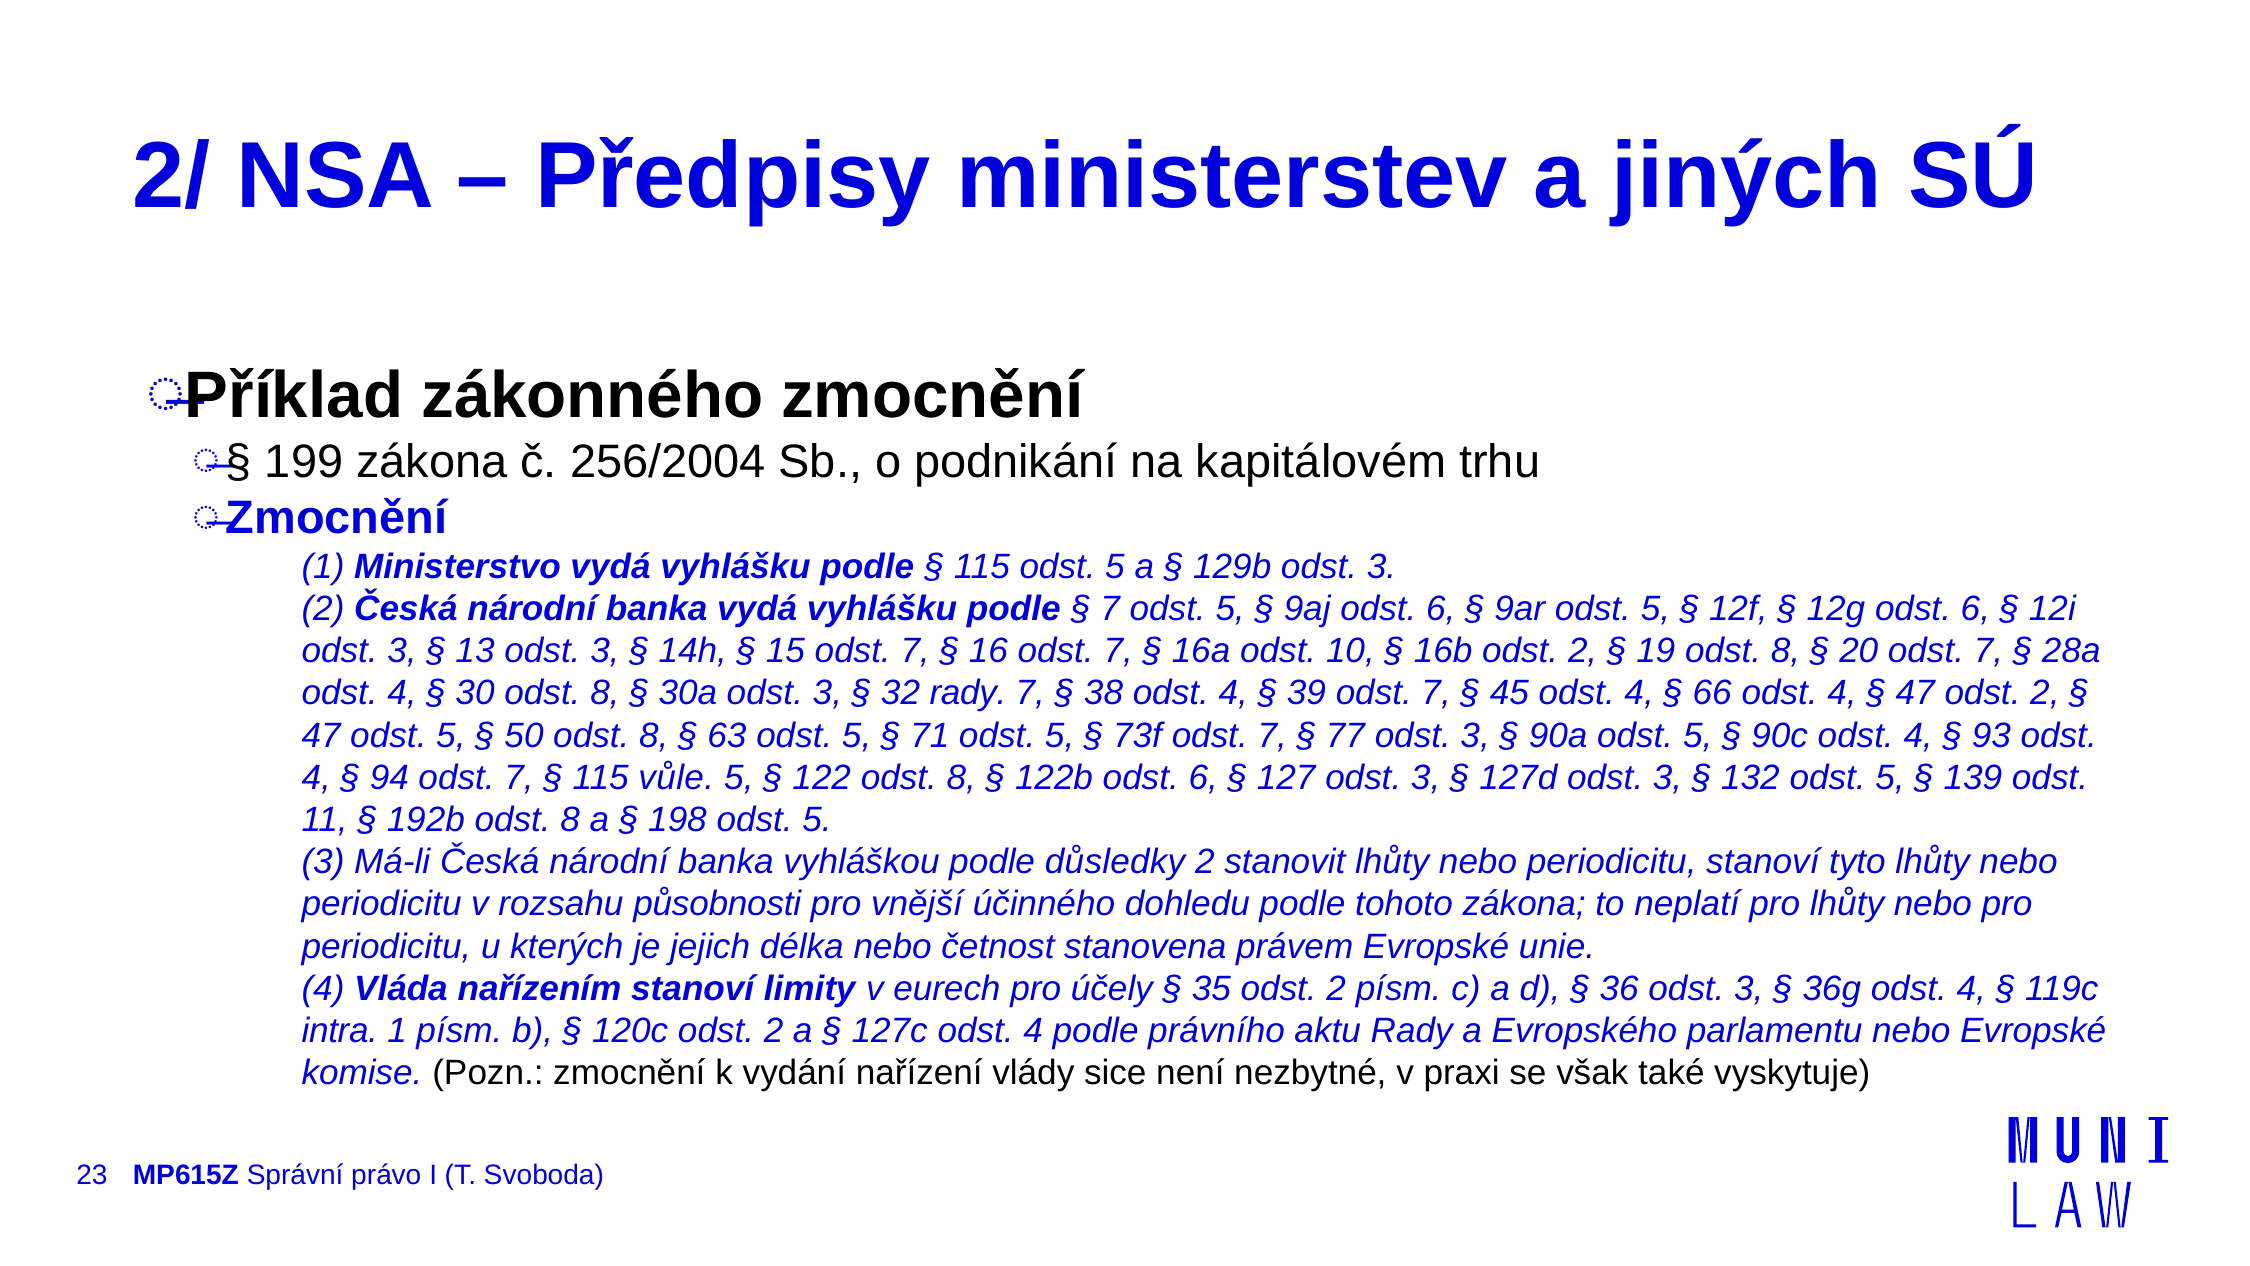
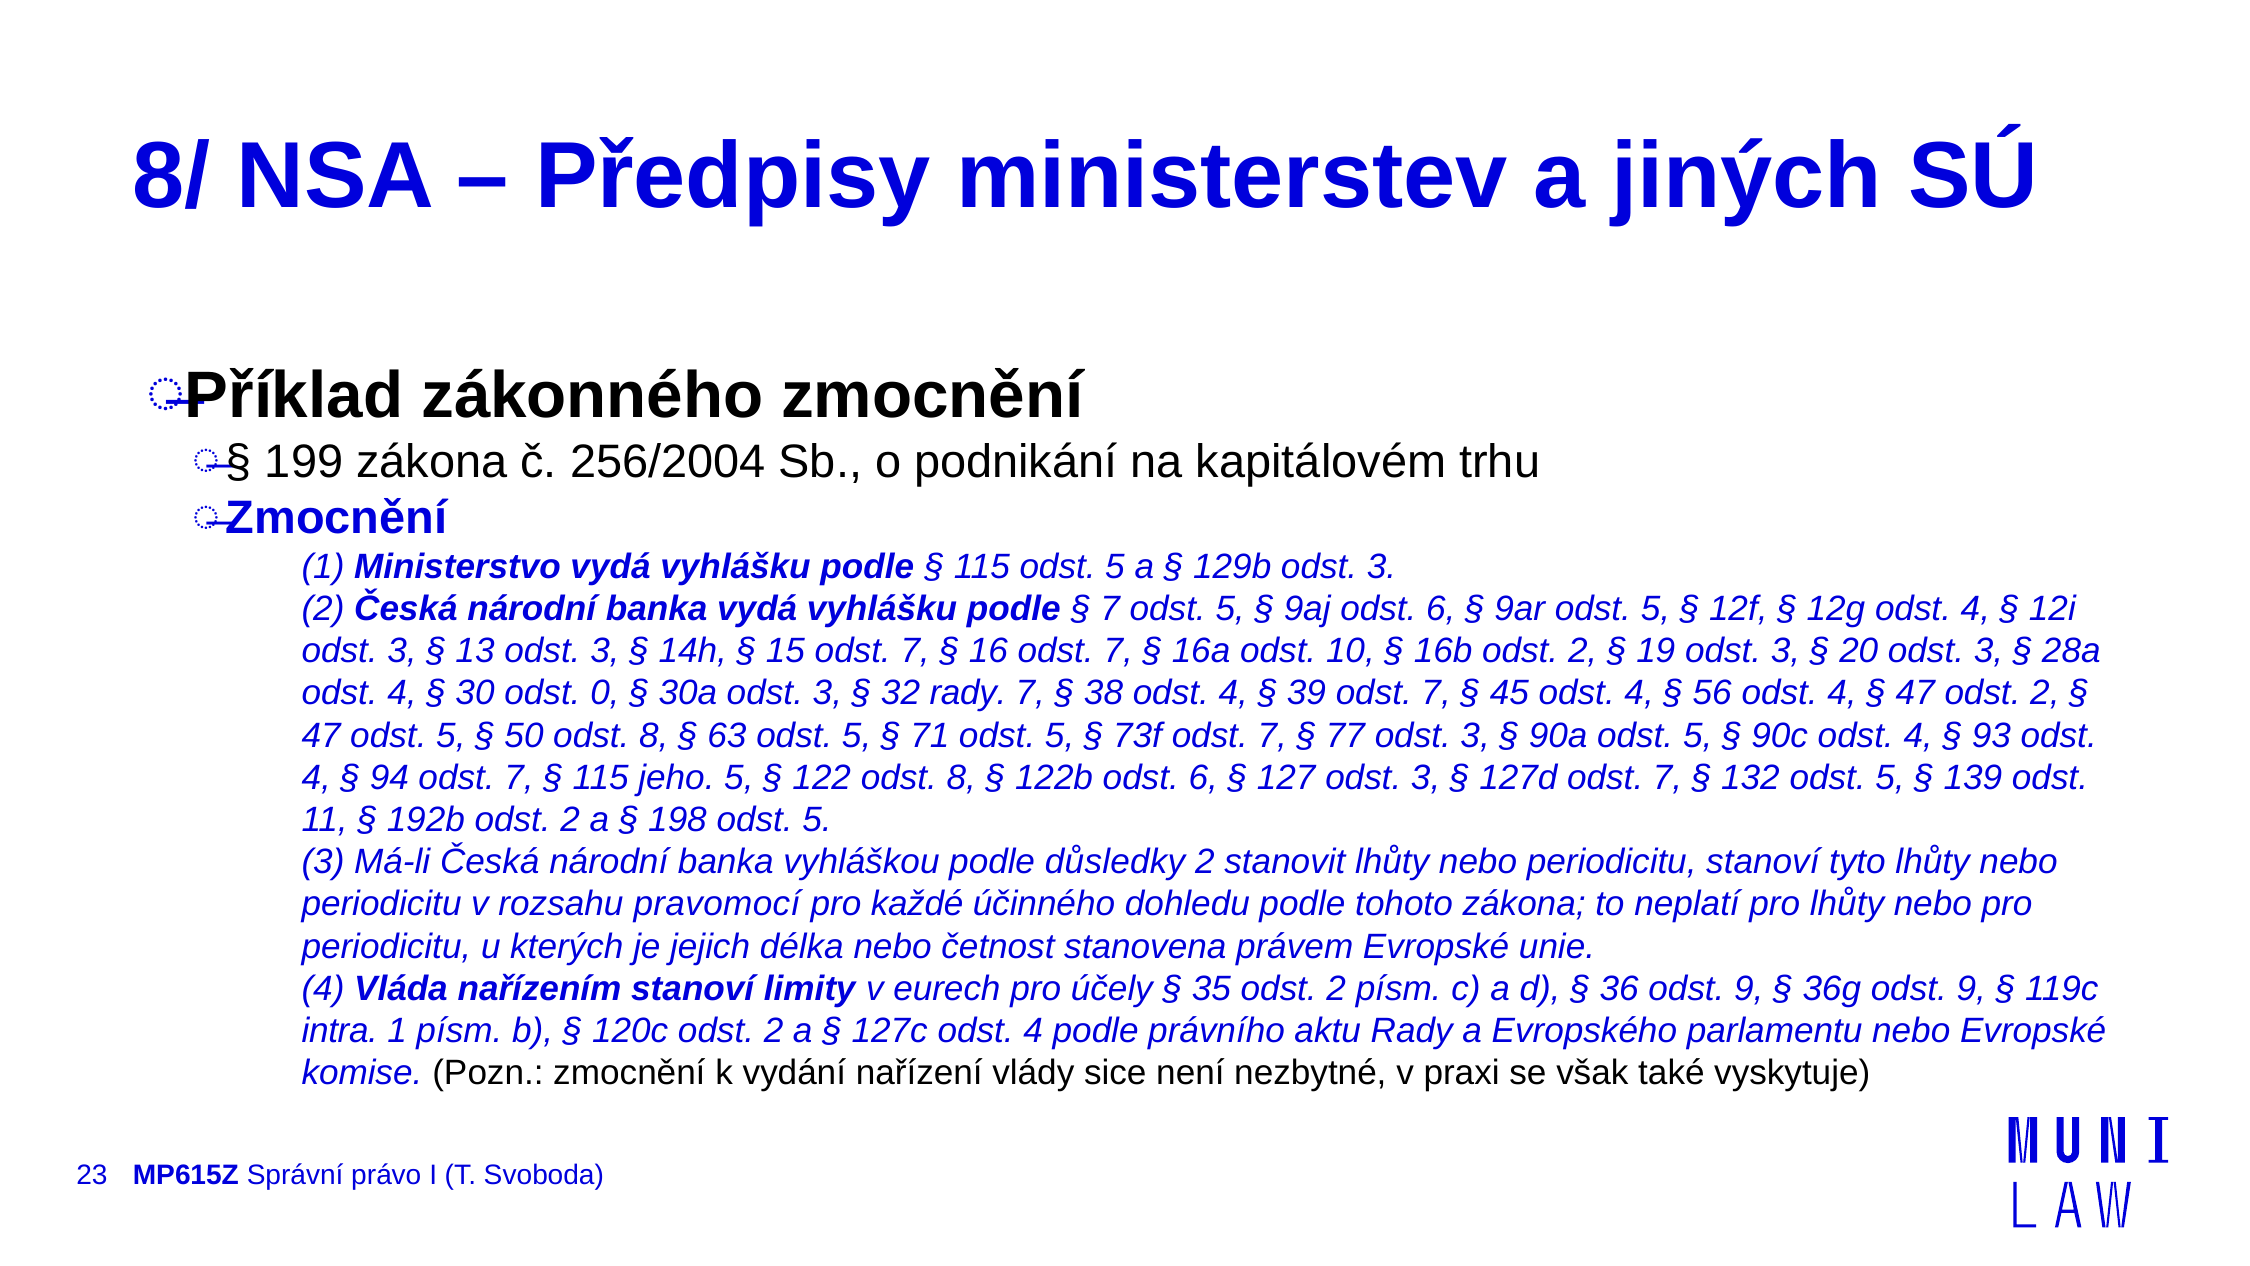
2/: 2/ -> 8/ (172, 177)
12g odst 6: 6 -> 4 (1975, 609)
19 odst 8: 8 -> 3 (1786, 651)
20 odst 7: 7 -> 3 (1989, 651)
30 odst 8: 8 -> 0 (605, 693)
66: 66 -> 56 (1712, 693)
vůle: vůle -> jeho (676, 777)
127d odst 3: 3 -> 7 (1668, 777)
192b odst 8: 8 -> 2 (570, 820)
působnosti: působnosti -> pravomocí (717, 904)
vnější: vnější -> každé (917, 904)
36 odst 3: 3 -> 9 (1749, 988)
36g odst 4: 4 -> 9 (1971, 988)
